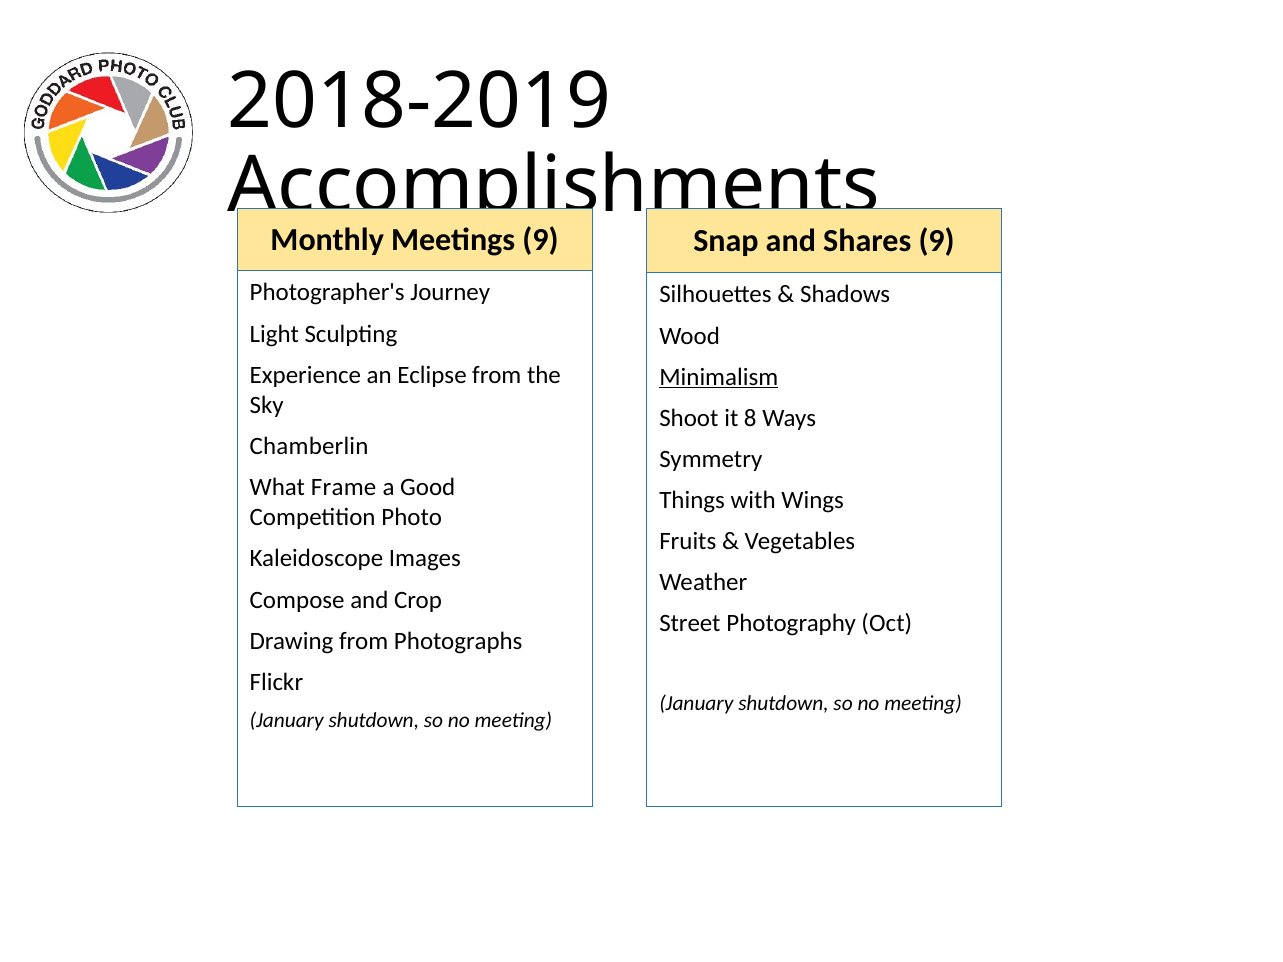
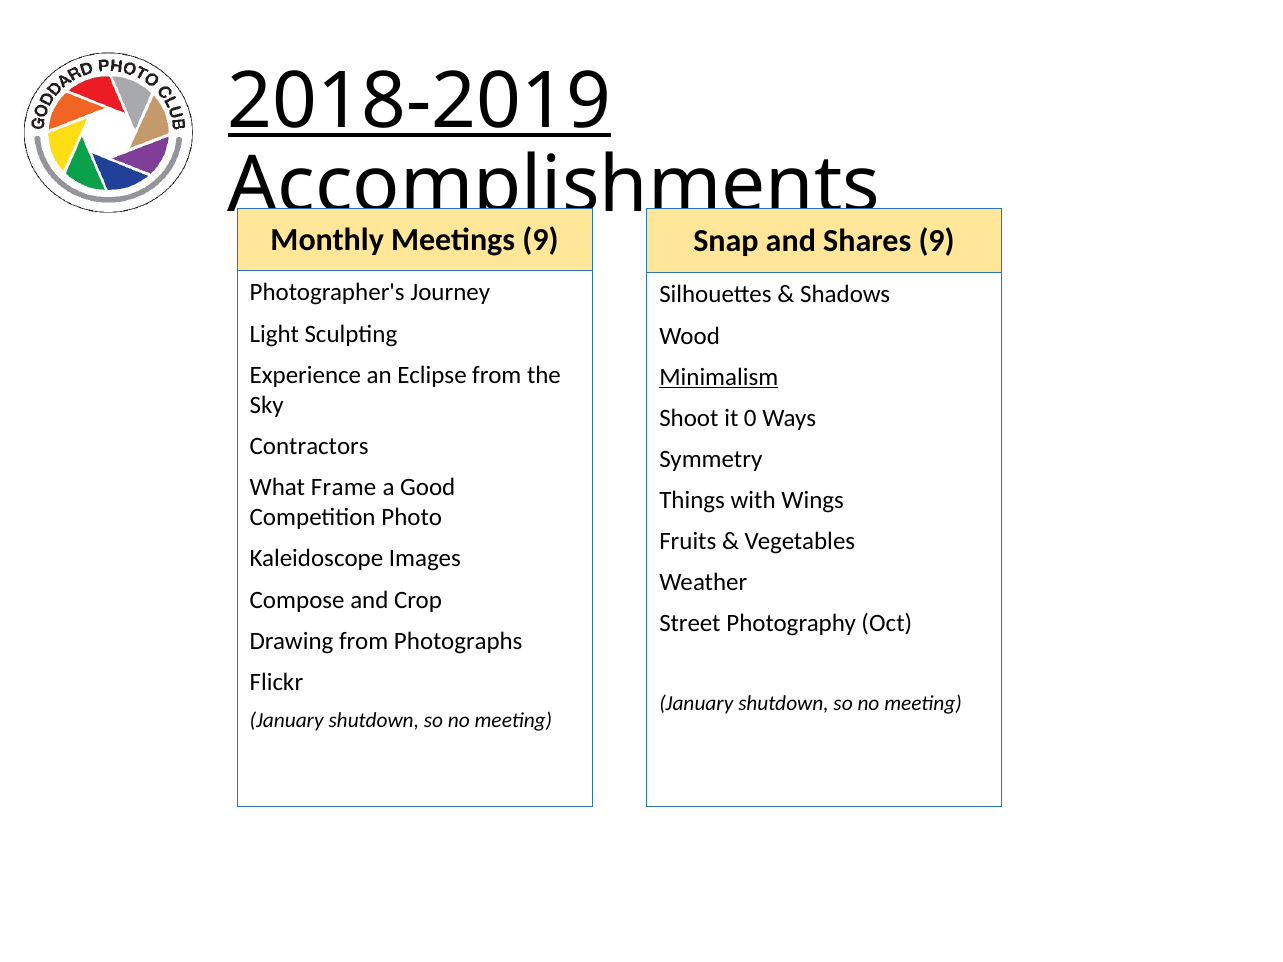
2018-2019 underline: none -> present (419, 101)
8: 8 -> 0 (750, 418)
Chamberlin: Chamberlin -> Contractors (309, 446)
